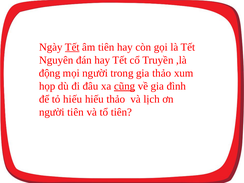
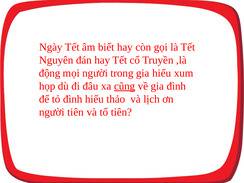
Tết underline: present -> none (72, 47)
âm tiên: tiên -> biết (106, 47)
gia thảo: thảo -> hiếu (162, 73)
tỏ hiếu: hiếu -> đình (73, 99)
